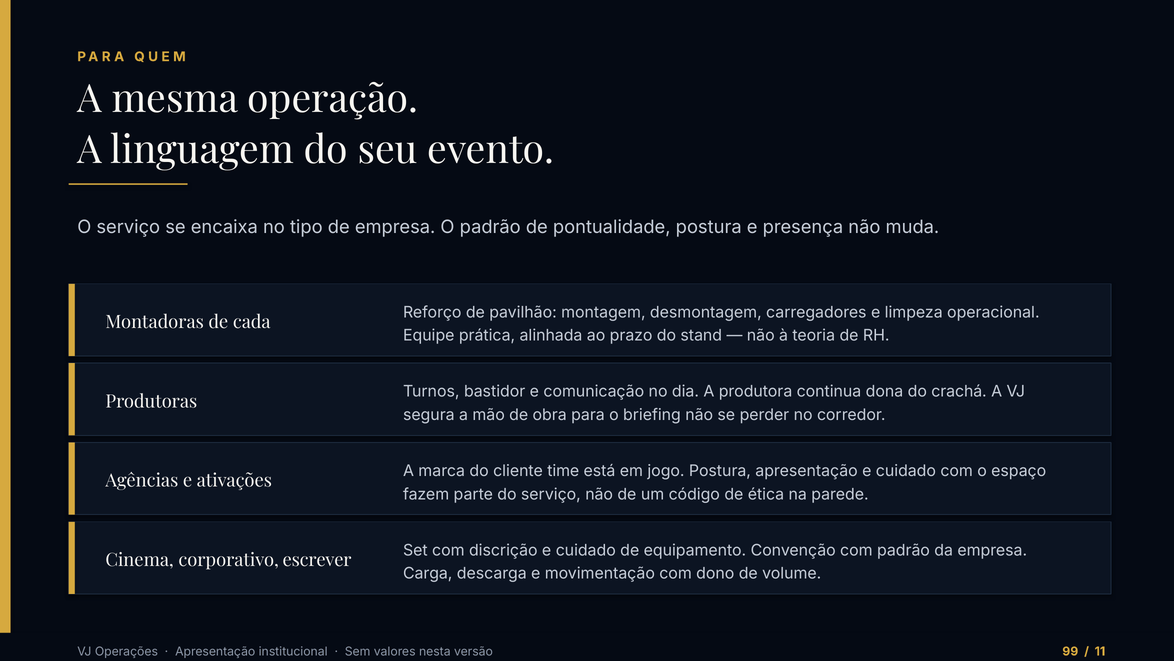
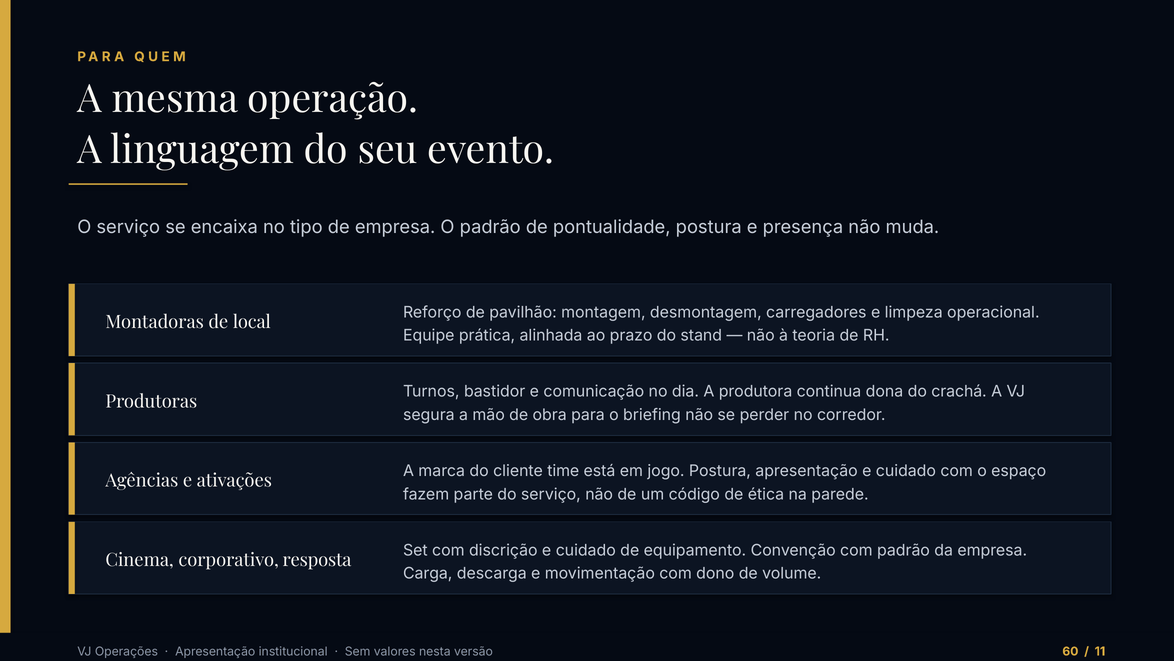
cada: cada -> local (252, 322)
escrever: escrever -> resposta (317, 560)
99: 99 -> 60 (1070, 651)
